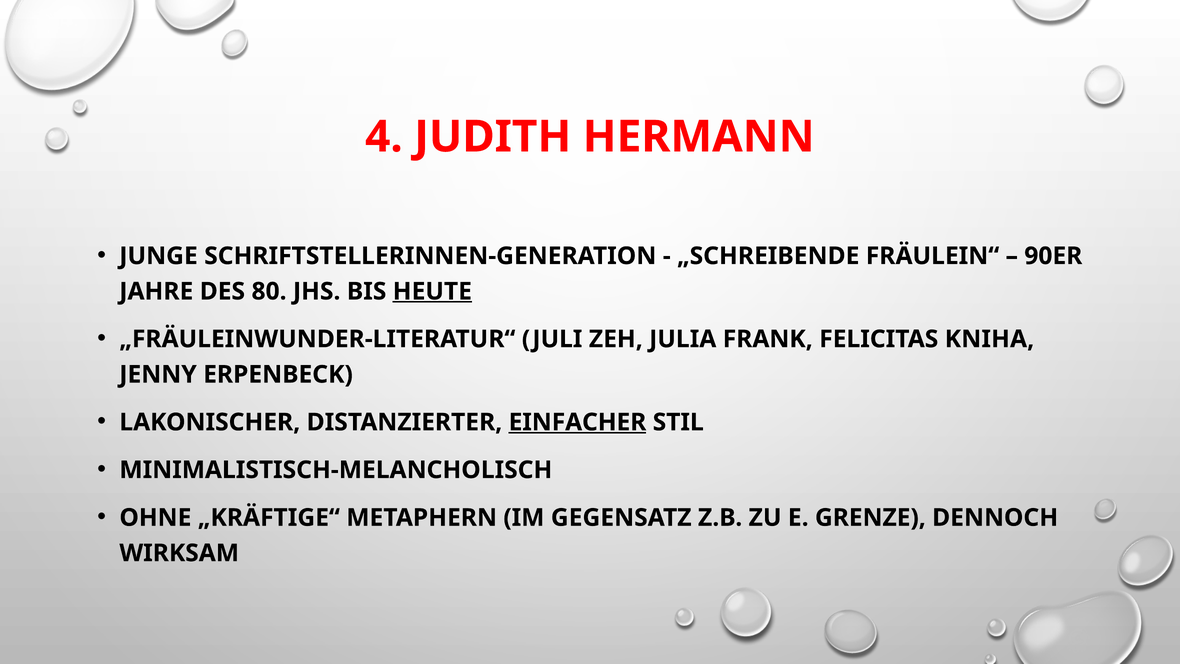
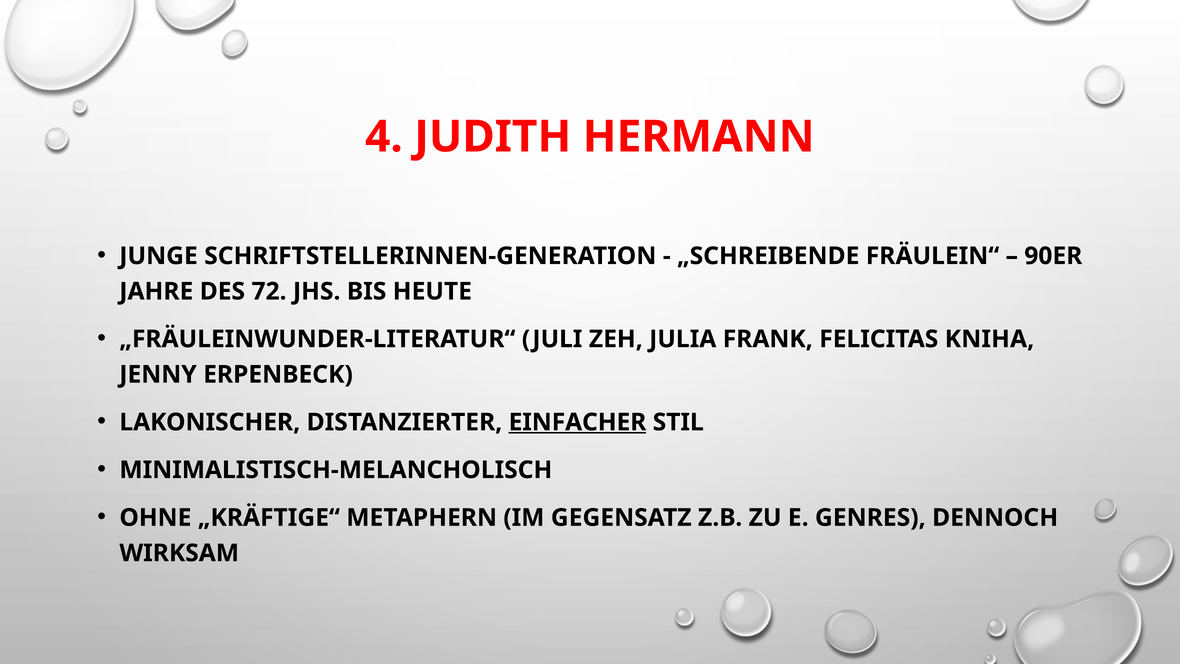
80: 80 -> 72 (269, 291)
HEUTE underline: present -> none (432, 291)
GRENZE: GRENZE -> GENRES (870, 517)
